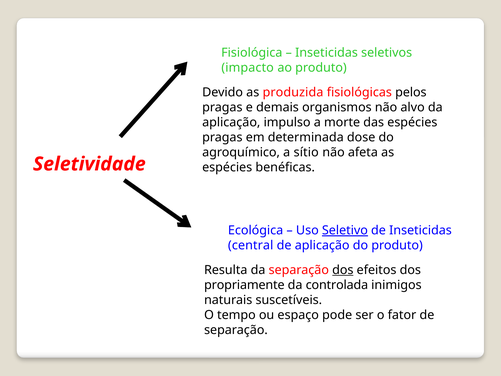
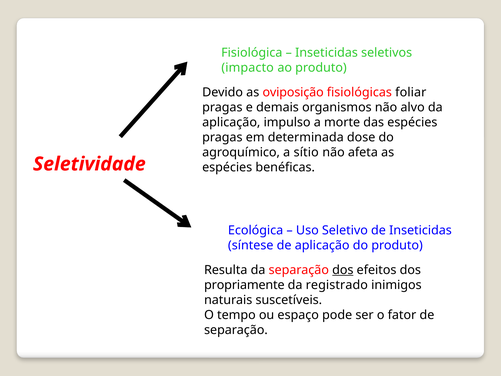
produzida: produzida -> oviposição (293, 92)
pelos: pelos -> foliar (411, 92)
Seletivo underline: present -> none (345, 230)
central: central -> síntese (251, 245)
controlada: controlada -> registrado (337, 285)
